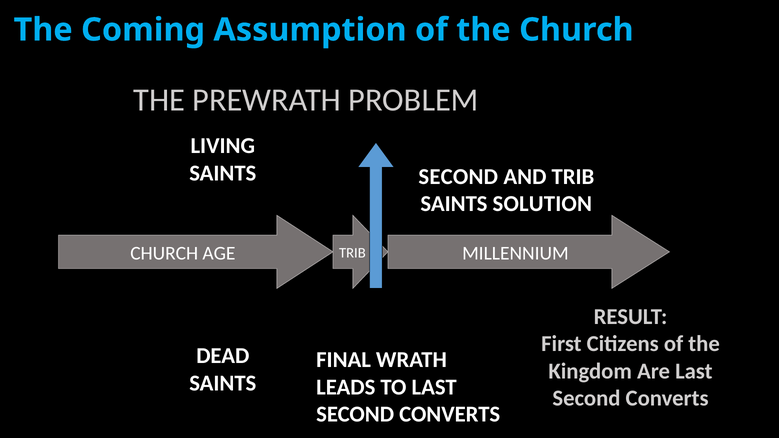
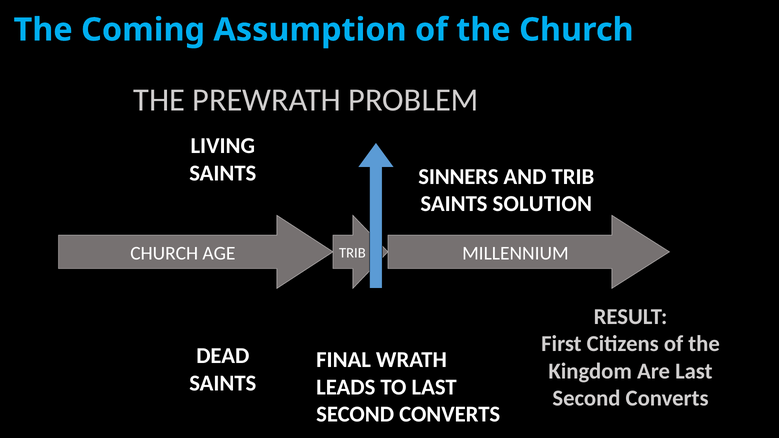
SAINTS SECOND: SECOND -> SINNERS (458, 177)
